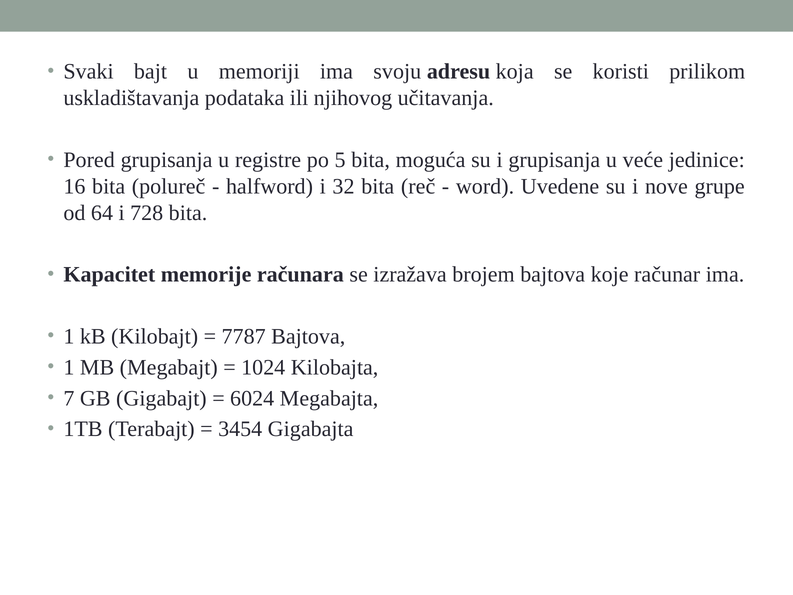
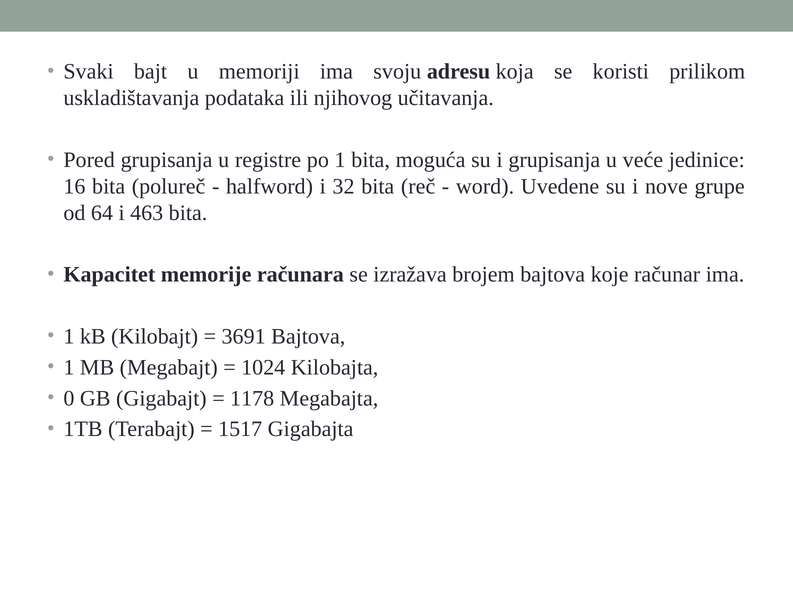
po 5: 5 -> 1 (340, 160)
728: 728 -> 463 (147, 213)
7787: 7787 -> 3691 (244, 336)
7: 7 -> 0 (69, 398)
6024: 6024 -> 1178 (252, 398)
3454: 3454 -> 1517 (240, 429)
